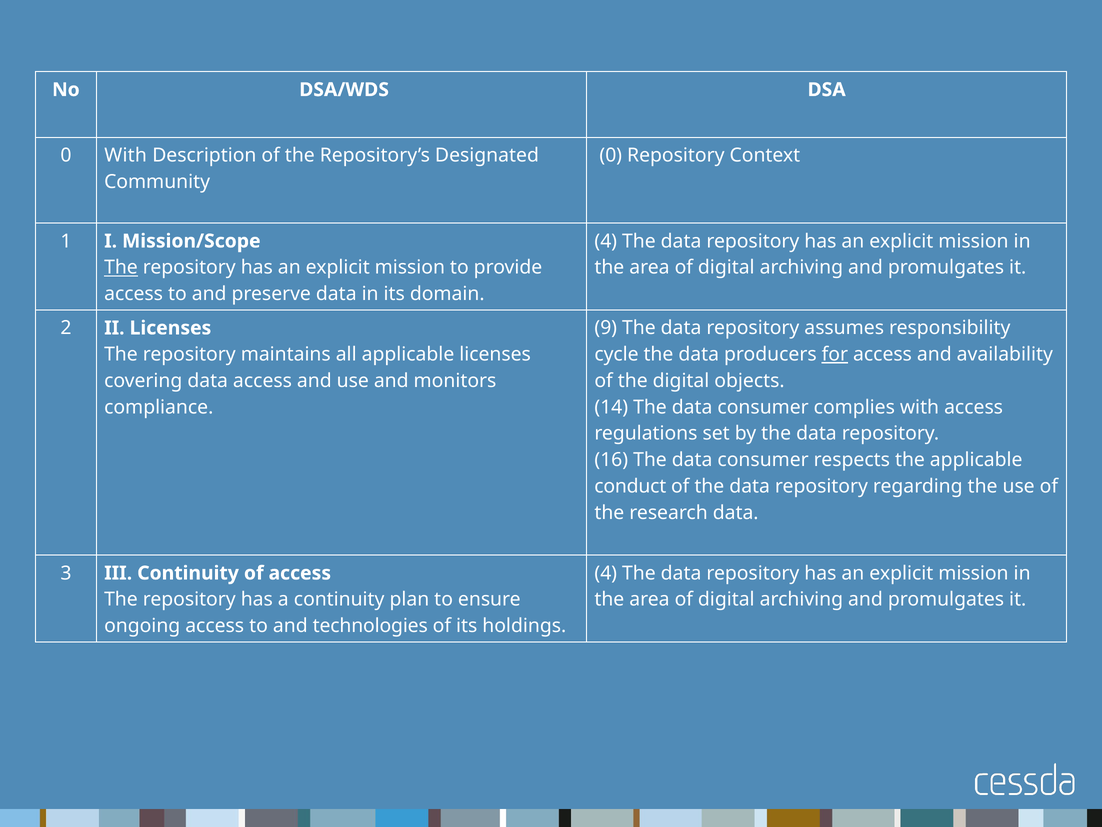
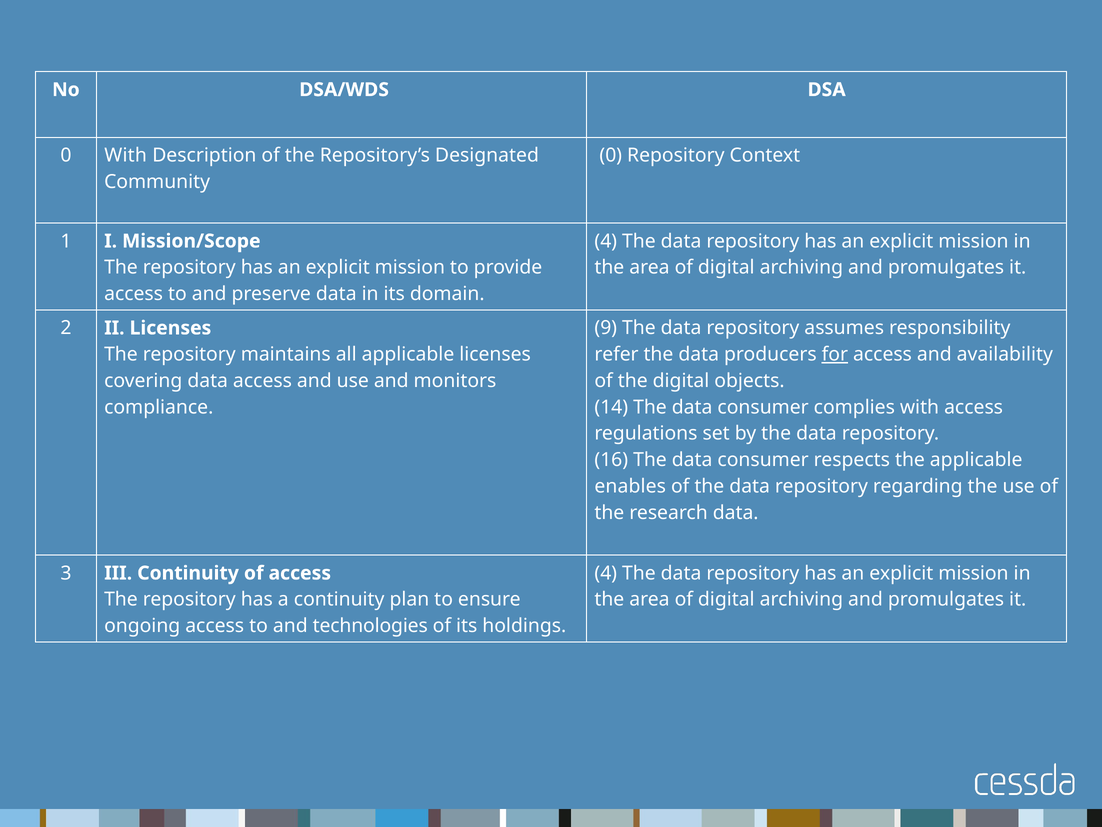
The underline: present -> none (121, 267)
cycle: cycle -> refer (617, 354)
conduct: conduct -> enables (630, 486)
